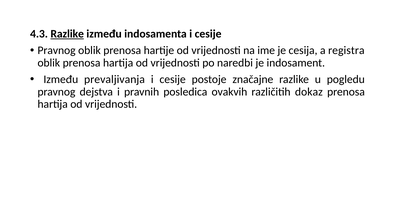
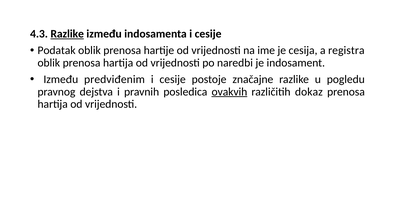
Pravnog: Pravnog -> Podatak (57, 50)
prevaljivanja: prevaljivanja -> predviđenim (114, 79)
ovakvih underline: none -> present (229, 92)
